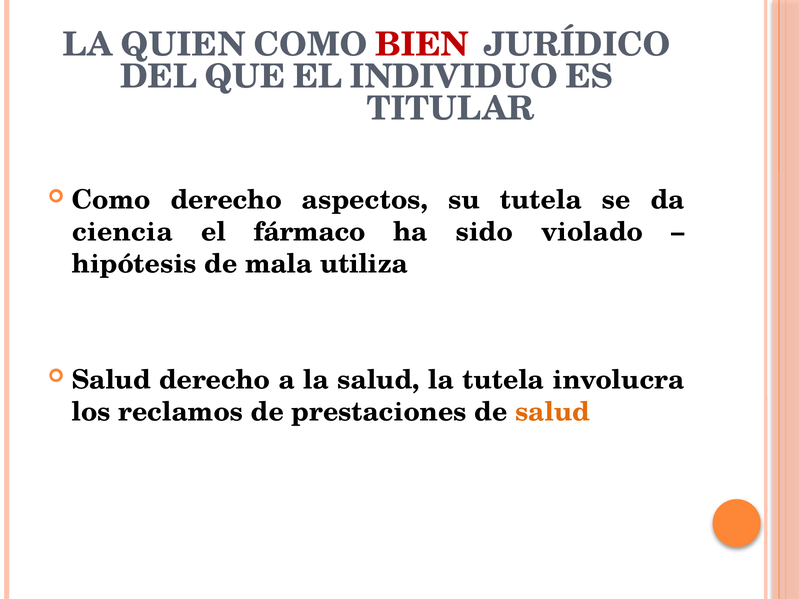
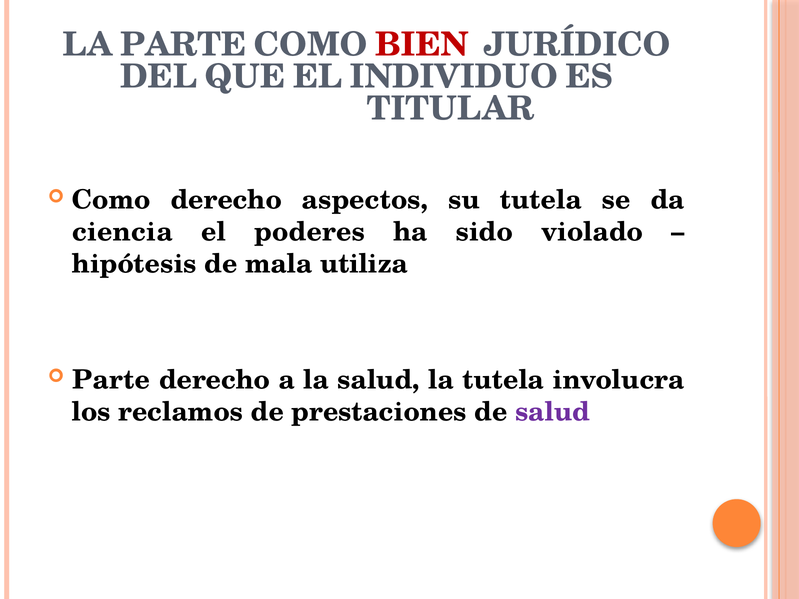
LA QUIEN: QUIEN -> PARTE (183, 45)
fármaco: fármaco -> poderes (310, 232)
Salud: Salud -> Parte (111, 380)
salud colour: orange -> purple (553, 412)
